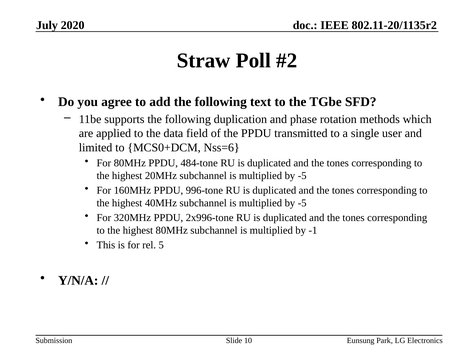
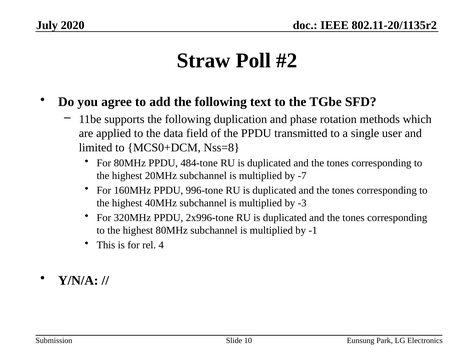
Nss=6: Nss=6 -> Nss=8 (222, 148)
-5: -5 -> -7 (302, 176)
-5: -5 -> -3 (302, 203)
5: 5 -> 4 (161, 245)
